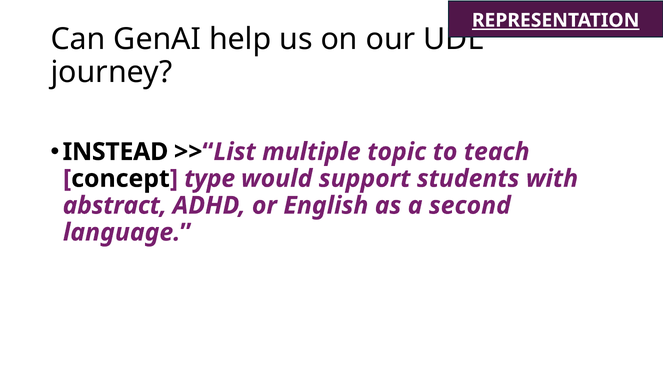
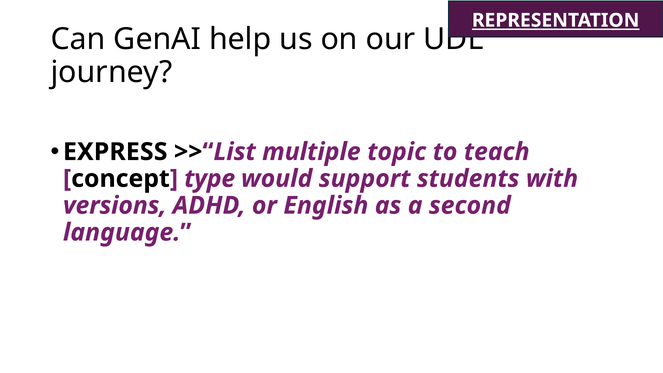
INSTEAD: INSTEAD -> EXPRESS (115, 152)
abstract: abstract -> versions (115, 205)
